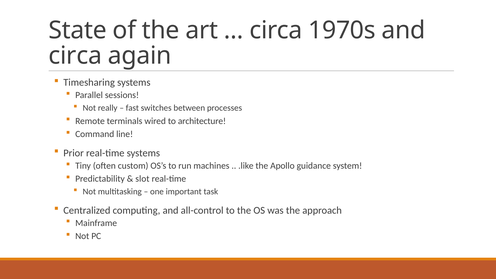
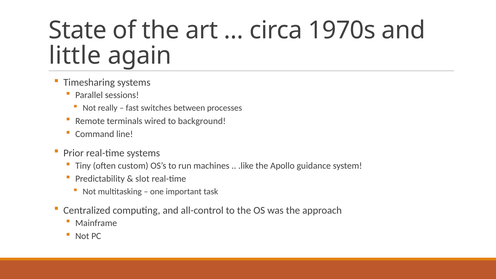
circa: circa -> little (75, 56)
architecture: architecture -> background (202, 121)
